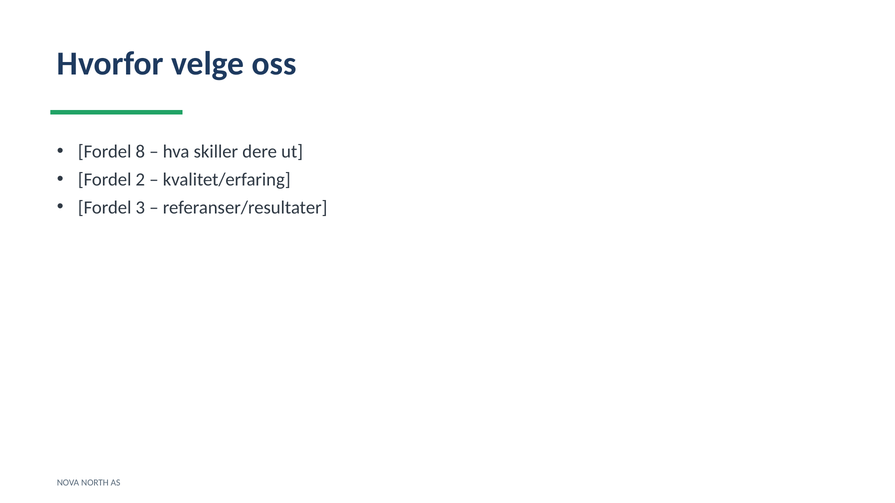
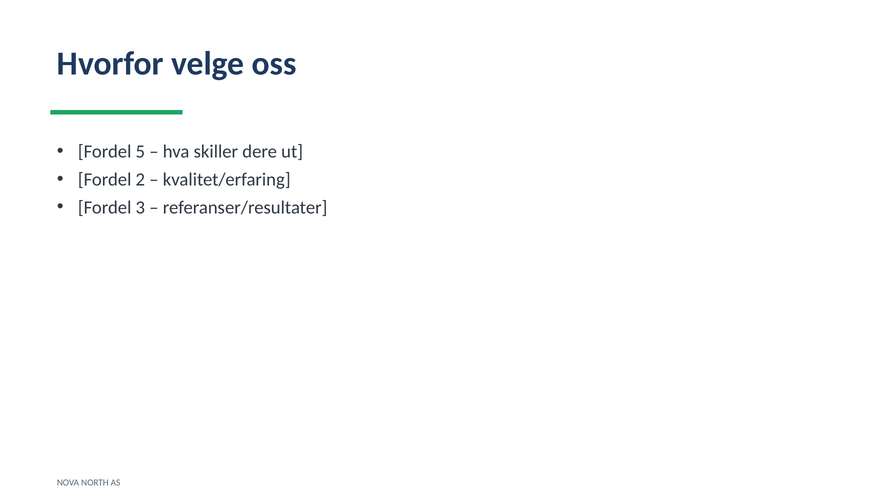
8: 8 -> 5 (140, 152)
